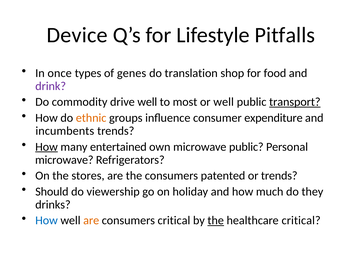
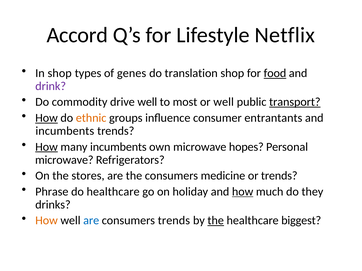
Device: Device -> Accord (77, 35)
Pitfalls: Pitfalls -> Netflix (285, 35)
In once: once -> shop (60, 73)
food underline: none -> present (275, 73)
How underline: none -> present (47, 118)
expenditure: expenditure -> entrantants (273, 118)
many entertained: entertained -> incumbents (118, 147)
microwave public: public -> hopes (246, 147)
patented: patented -> medicine (223, 176)
Should: Should -> Phrase (52, 192)
do viewership: viewership -> healthcare (113, 192)
how underline: none -> present (243, 192)
How colour: blue -> orange (47, 221)
are colour: orange -> blue (91, 221)
consumers critical: critical -> trends (174, 221)
healthcare critical: critical -> biggest (301, 221)
